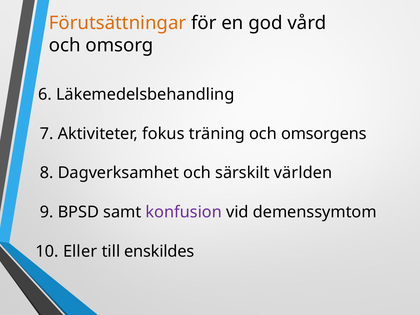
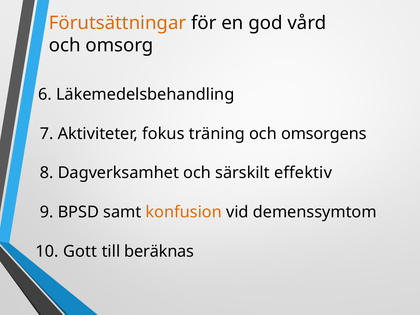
världen: världen -> effektiv (303, 173)
konfusion colour: purple -> orange (184, 212)
Eller: Eller -> Gott (80, 251)
enskildes: enskildes -> beräknas (159, 251)
